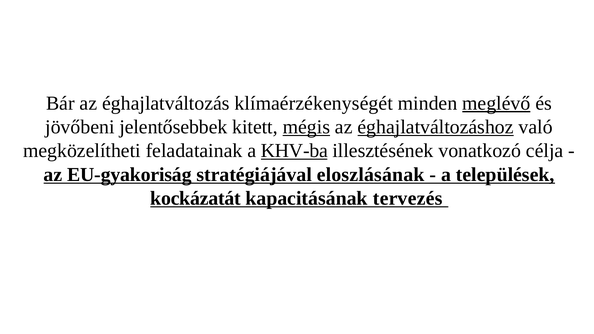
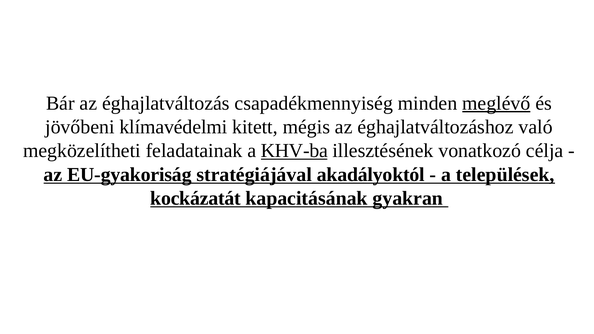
klímaérzékenységét: klímaérzékenységét -> csapadékmennyiség (314, 103)
jelentősebbek: jelentősebbek -> klímavédelmi (173, 127)
mégis underline: present -> none (306, 127)
éghajlatváltozáshoz underline: present -> none (436, 127)
eloszlásának: eloszlásának -> akadályoktól (371, 175)
tervezés: tervezés -> gyakran (408, 198)
